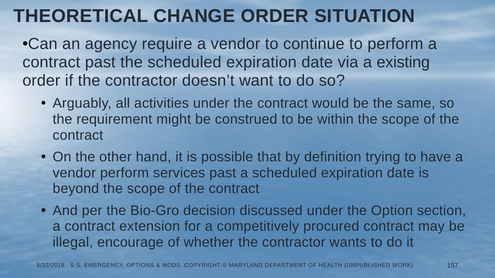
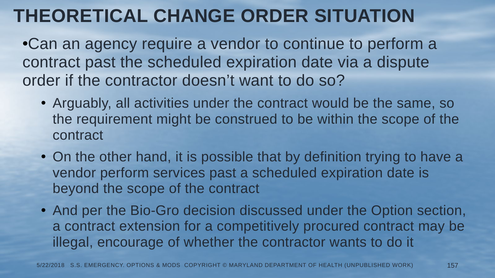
existing: existing -> dispute (403, 62)
